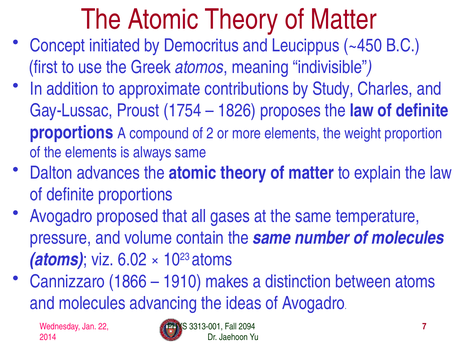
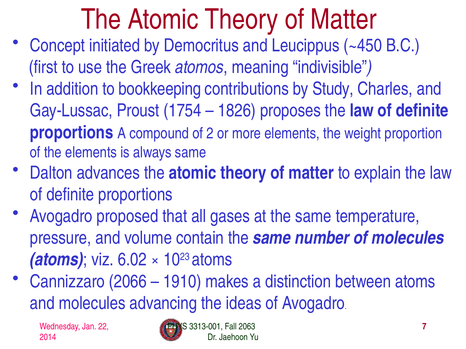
approximate: approximate -> bookkeeping (160, 89)
1866: 1866 -> 2066 (128, 282)
2094: 2094 -> 2063 (247, 327)
